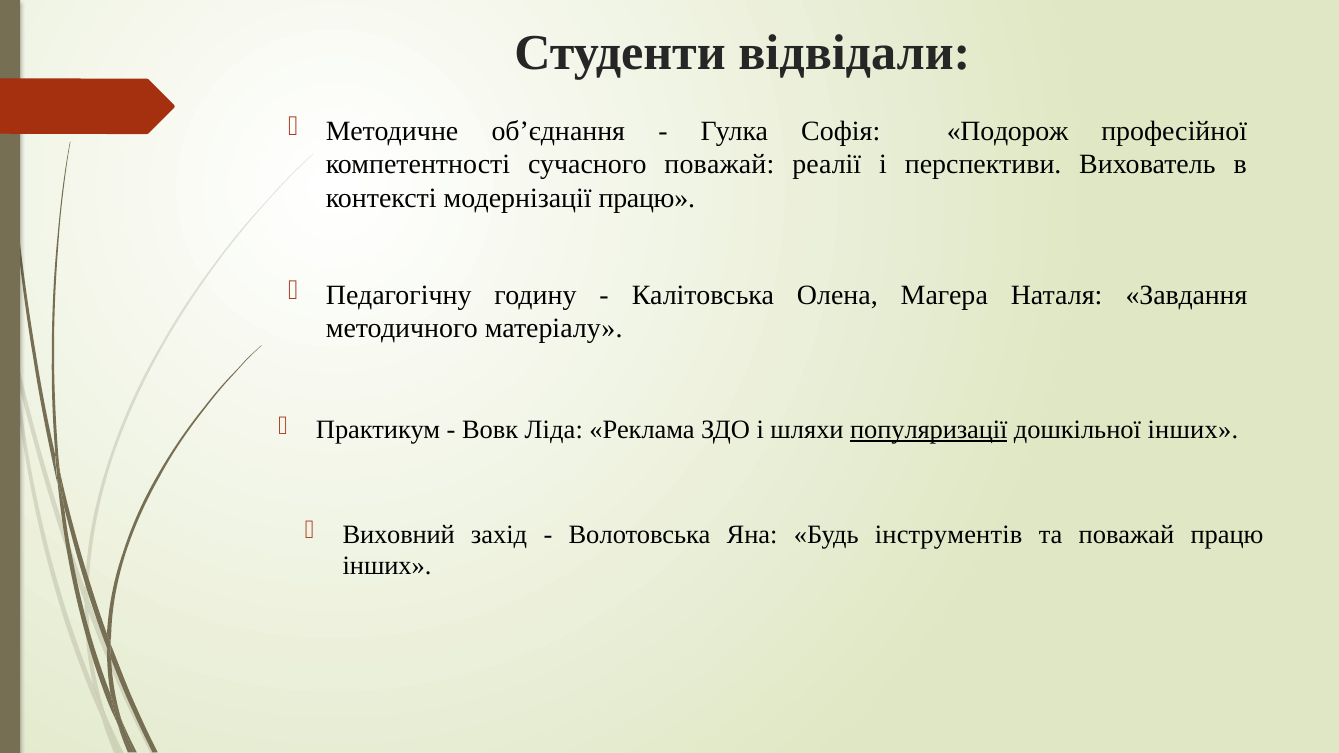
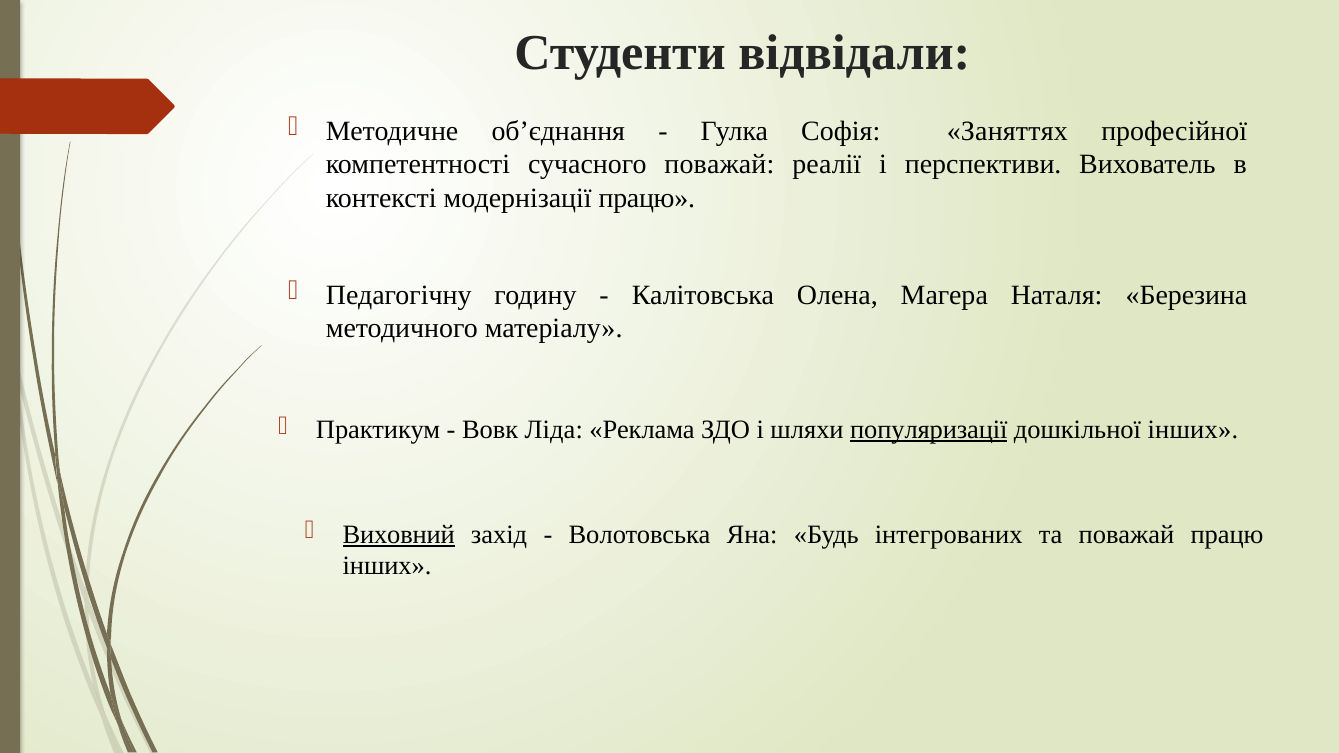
Подорож: Подорож -> Заняттях (1007, 131)
Завдання: Завдання -> Березина (1186, 295)
Виховний underline: none -> present (399, 535)
інструментів: інструментів -> інтегрованих (949, 535)
